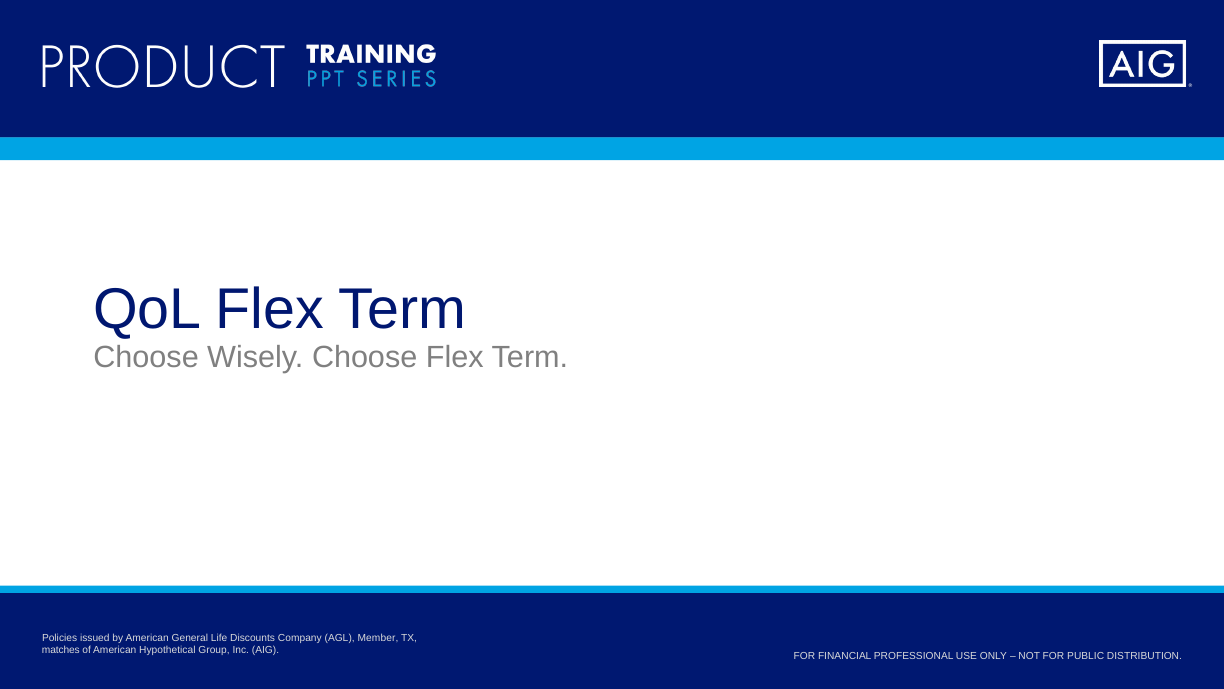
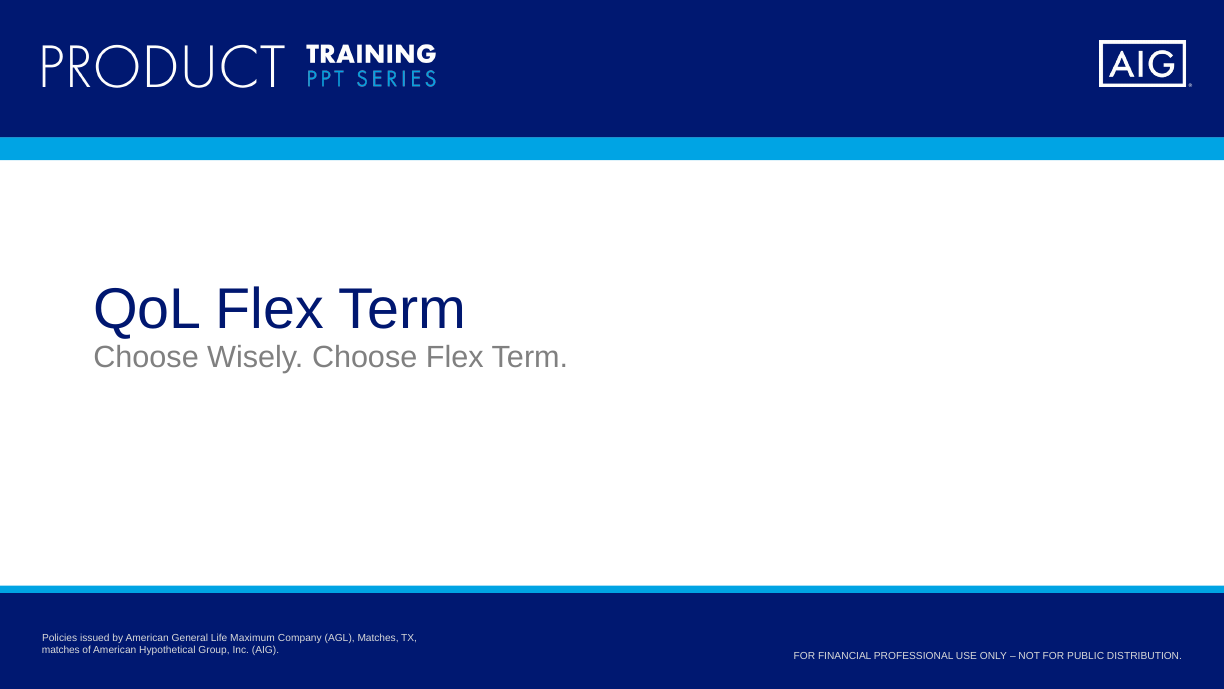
Discounts: Discounts -> Maximum (253, 637)
AGL Member: Member -> Matches (378, 637)
